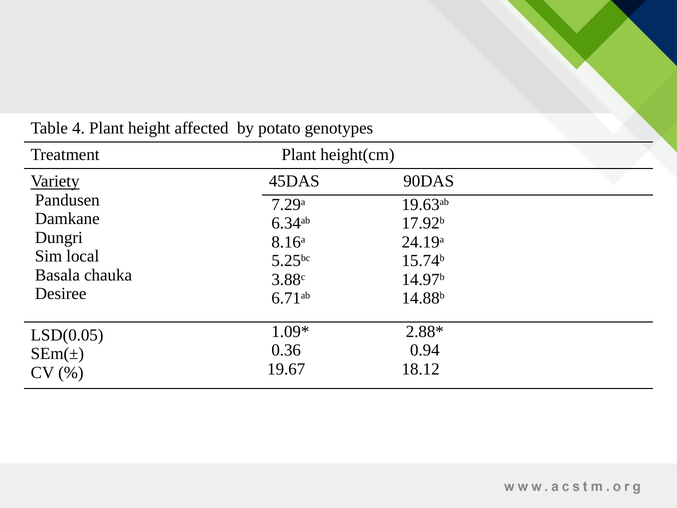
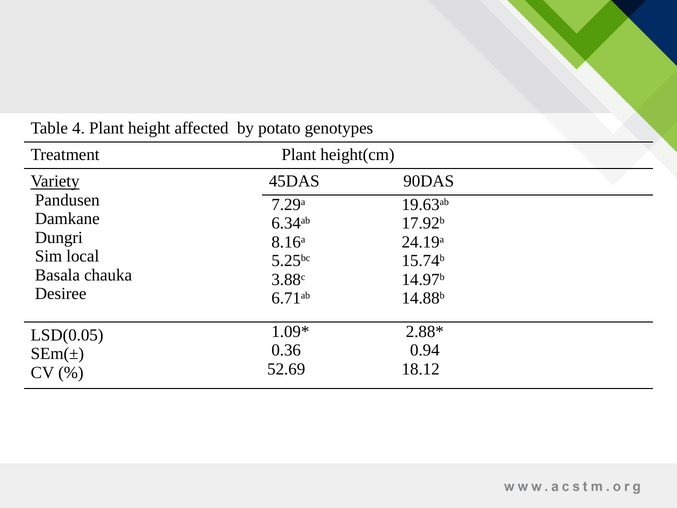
19.67: 19.67 -> 52.69 (286, 369)
